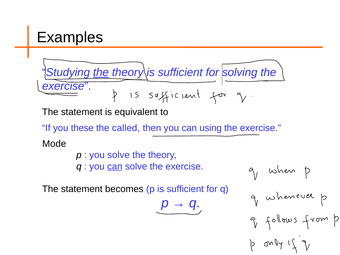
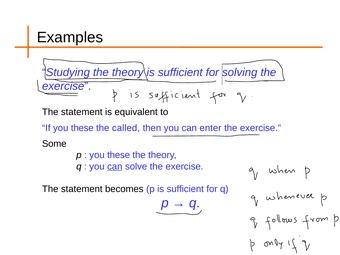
the underline: present -> none (101, 72)
using: using -> enter (211, 128)
Mode: Mode -> Some (54, 144)
solve: solve -> these (119, 155)
